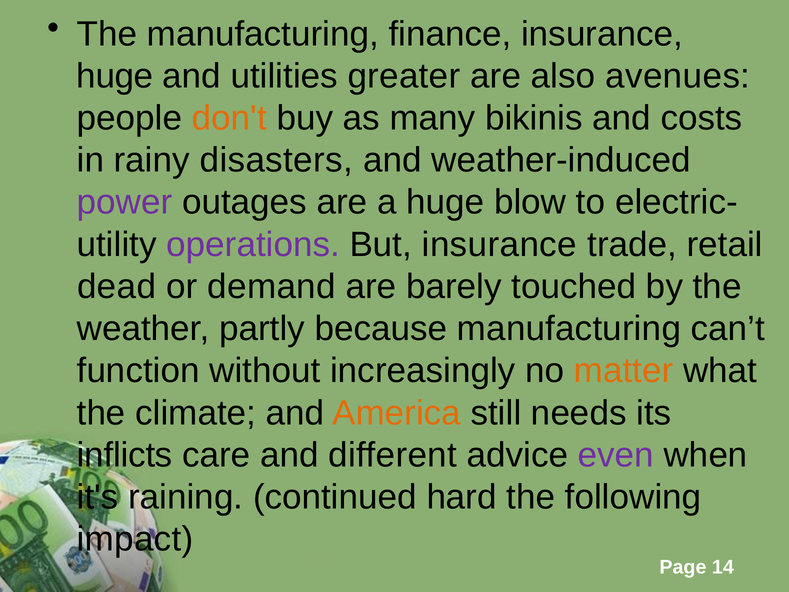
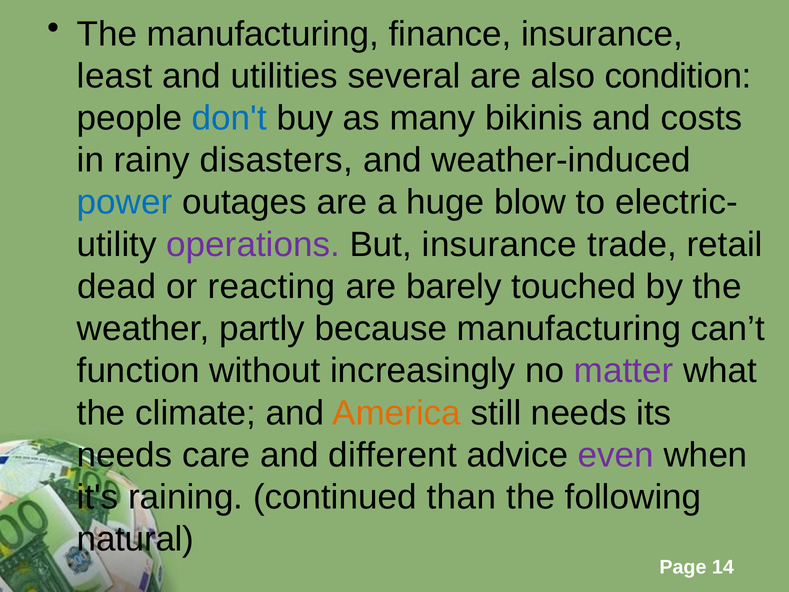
huge: huge -> least (115, 76)
greater: greater -> several (404, 76)
avenues: avenues -> condition (678, 76)
don't colour: orange -> blue (229, 118)
power colour: purple -> blue (125, 202)
demand: demand -> reacting (272, 287)
matter colour: orange -> purple (624, 371)
inflicts: inflicts -> needs (125, 455)
hard: hard -> than (461, 497)
impact: impact -> natural (135, 539)
